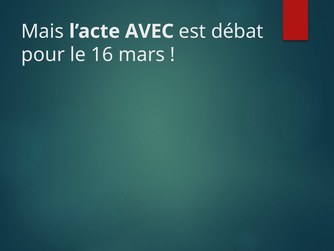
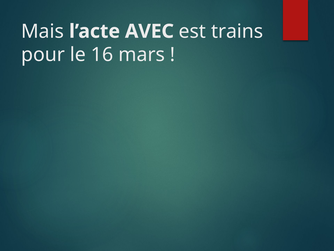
débat: débat -> trains (237, 31)
